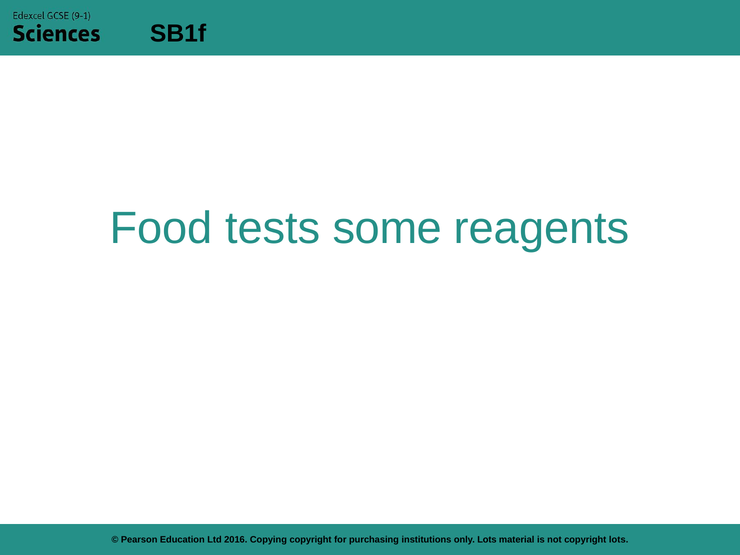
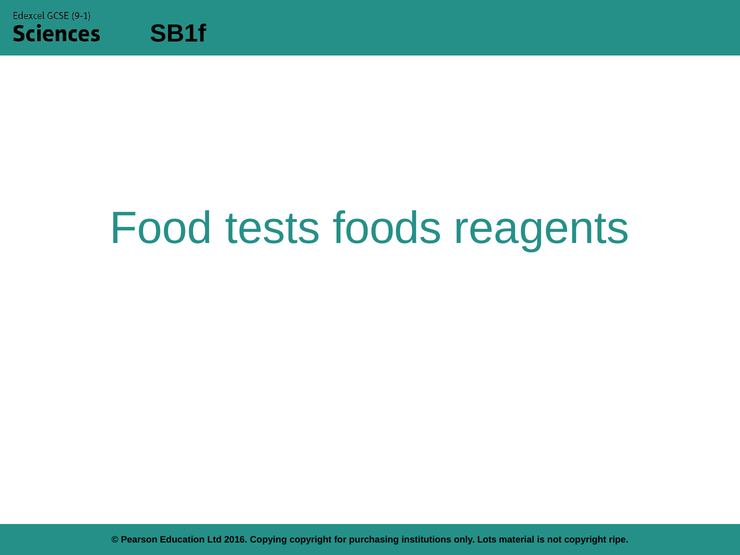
some: some -> foods (387, 228)
copyright lots: lots -> ripe (619, 539)
